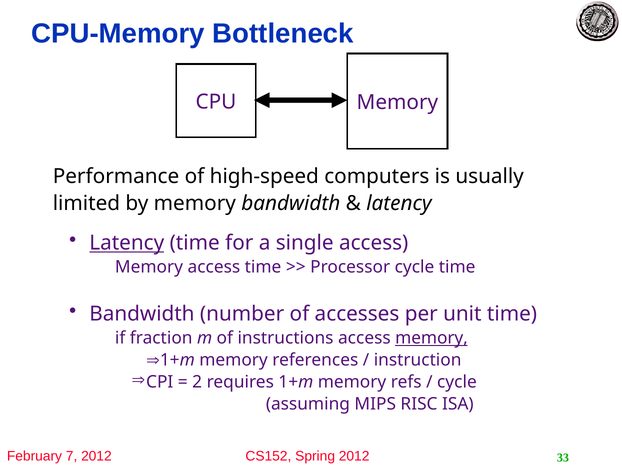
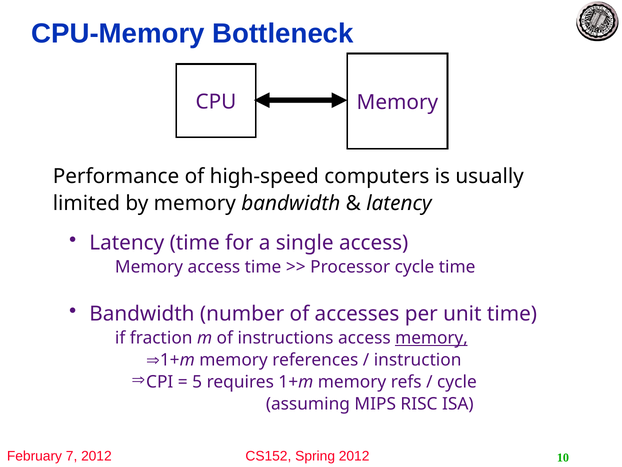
Latency underline: present -> none (127, 243)
2: 2 -> 5 (197, 382)
33: 33 -> 10 (563, 457)
